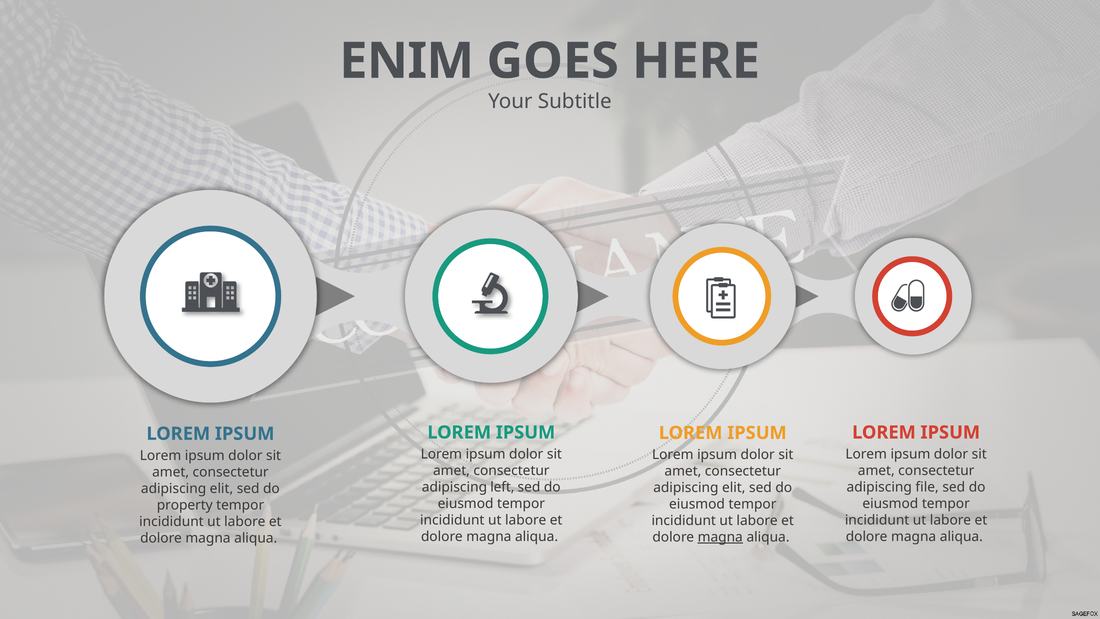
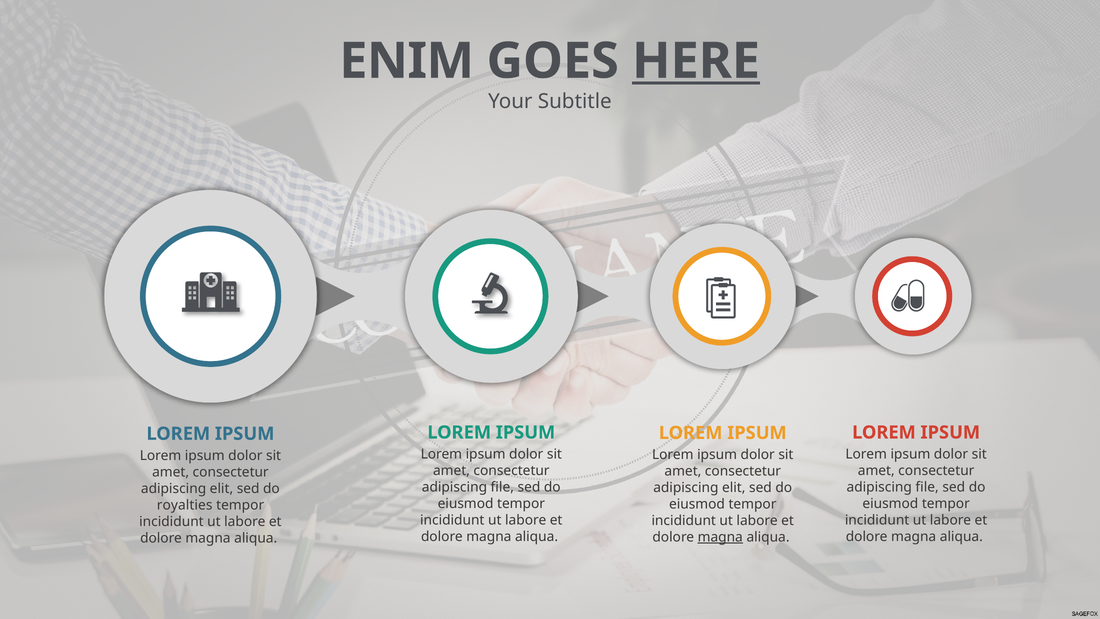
HERE underline: none -> present (696, 61)
left: left -> file (502, 487)
property: property -> royalties (185, 505)
